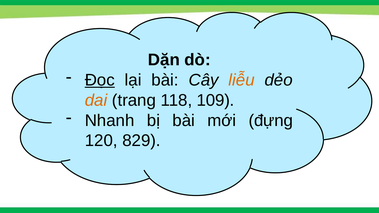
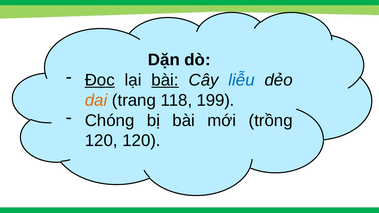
bài underline: none -> present (165, 80)
liễu colour: orange -> blue (242, 80)
109: 109 -> 199 (216, 100)
Nhanh: Nhanh -> Chóng (110, 121)
đựng: đựng -> trồng (271, 121)
120 829: 829 -> 120 (141, 141)
